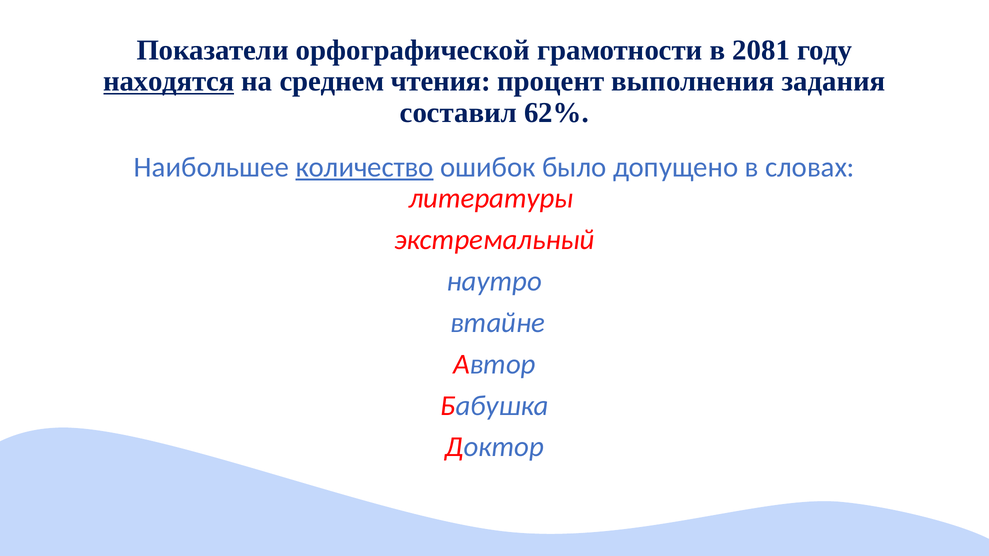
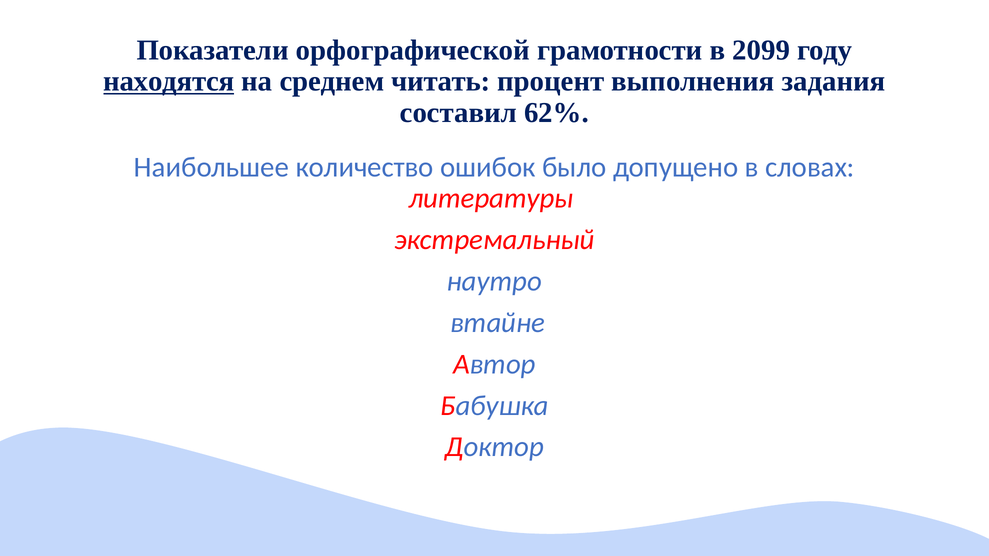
2081: 2081 -> 2099 (761, 50)
чтения: чтения -> читать (441, 81)
количество underline: present -> none (365, 167)
